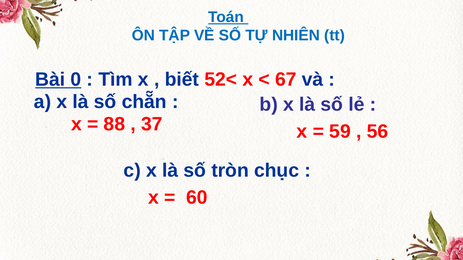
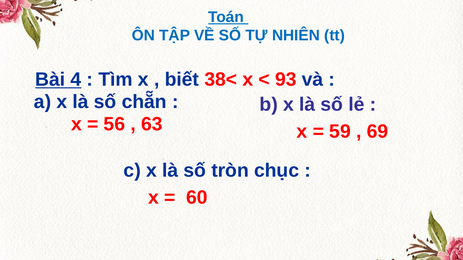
0: 0 -> 4 (76, 80)
52<: 52< -> 38< (221, 80)
67: 67 -> 93 (286, 80)
88: 88 -> 56 (114, 124)
37: 37 -> 63 (152, 124)
56: 56 -> 69 (377, 132)
